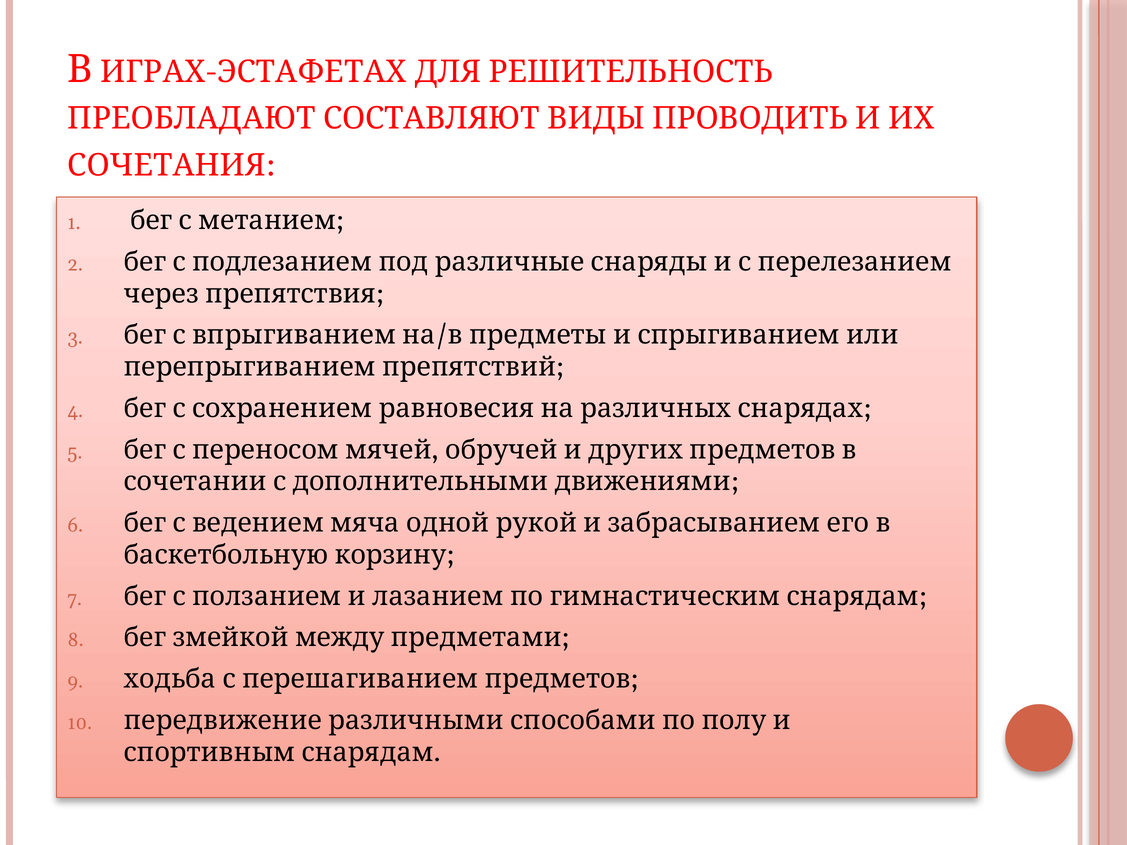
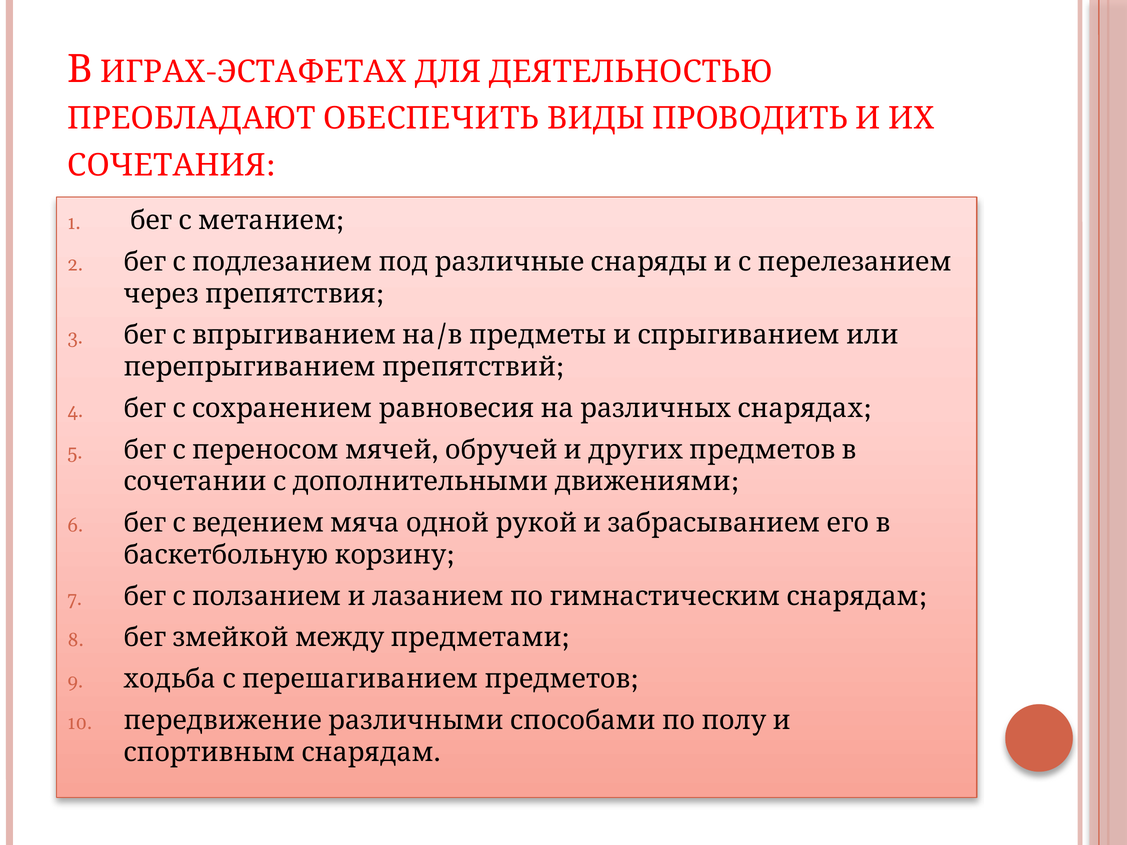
РЕШИТЕЛЬНОСТЬ: РЕШИТЕЛЬНОСТЬ -> ДЕЯТЕЛЬНОСТЬЮ (631, 72)
СОСТАВЛЯЮТ: СОСТАВЛЯЮТ -> ОБЕСПЕЧИТЬ (431, 119)
